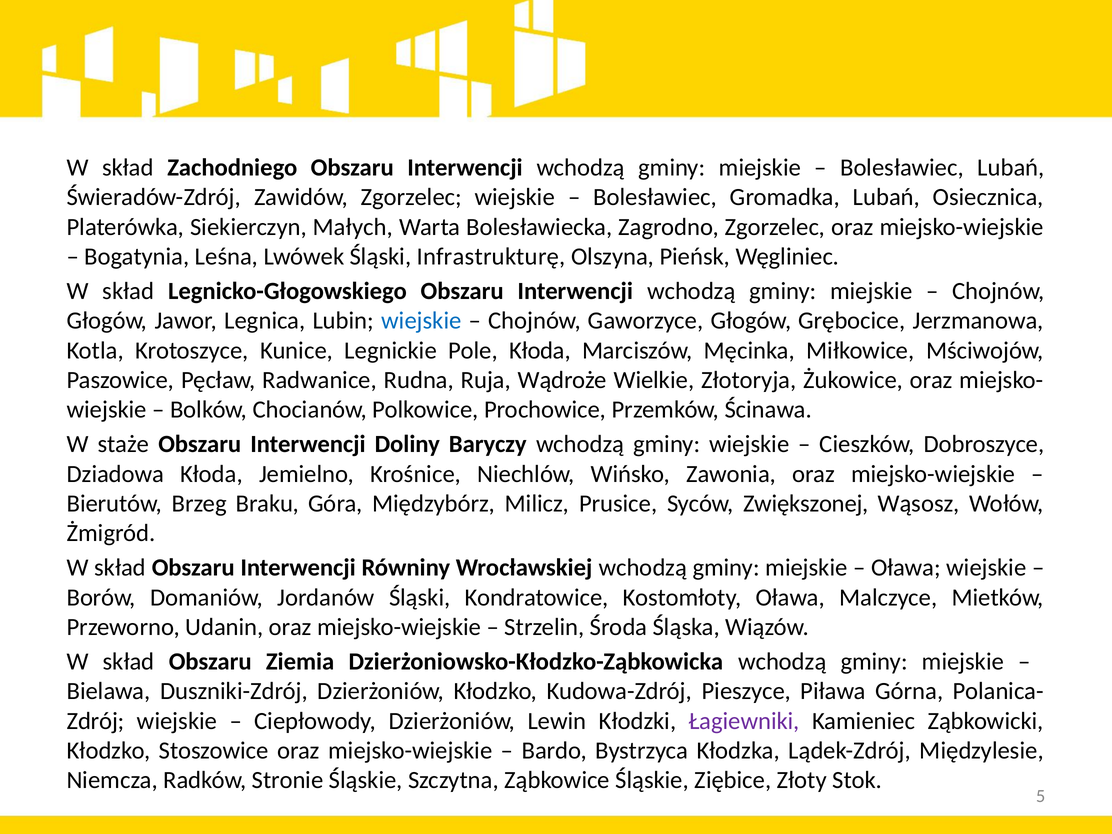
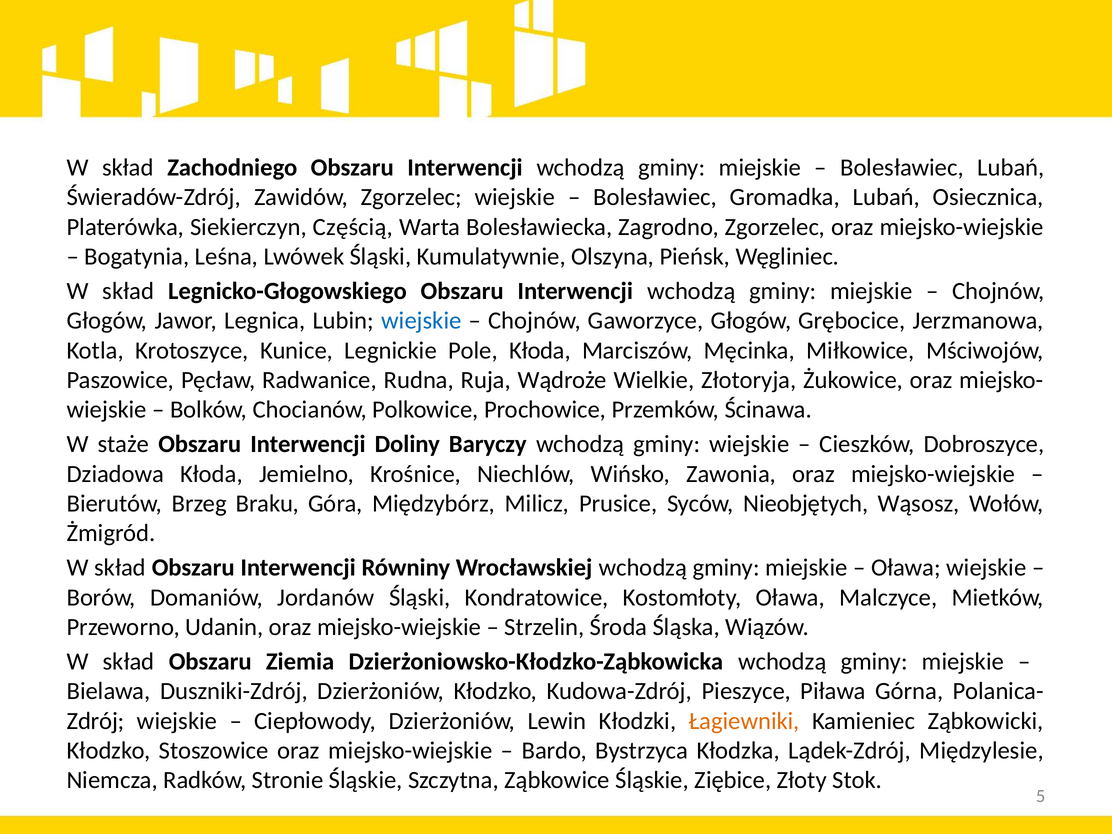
Małych: Małych -> Częścią (353, 227)
Infrastrukturę: Infrastrukturę -> Kumulatywnie (491, 257)
Zwiększonej: Zwiększonej -> Nieobjętych (806, 504)
Łagiewniki colour: purple -> orange (744, 721)
